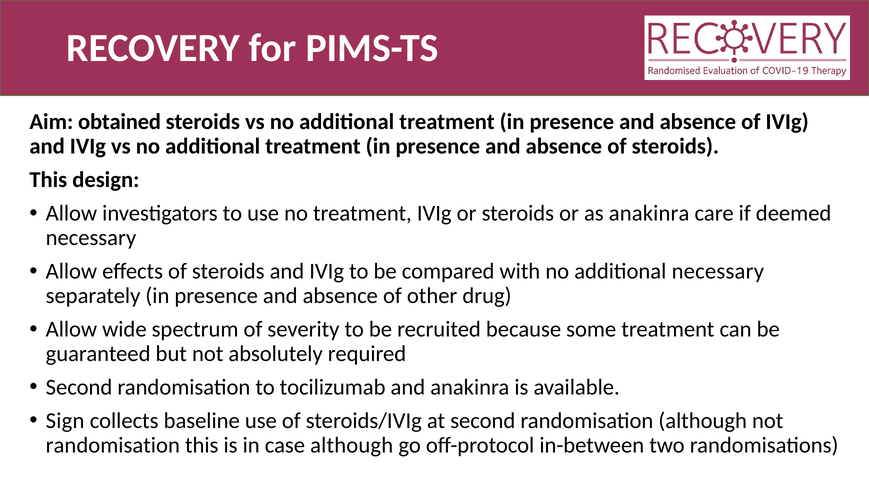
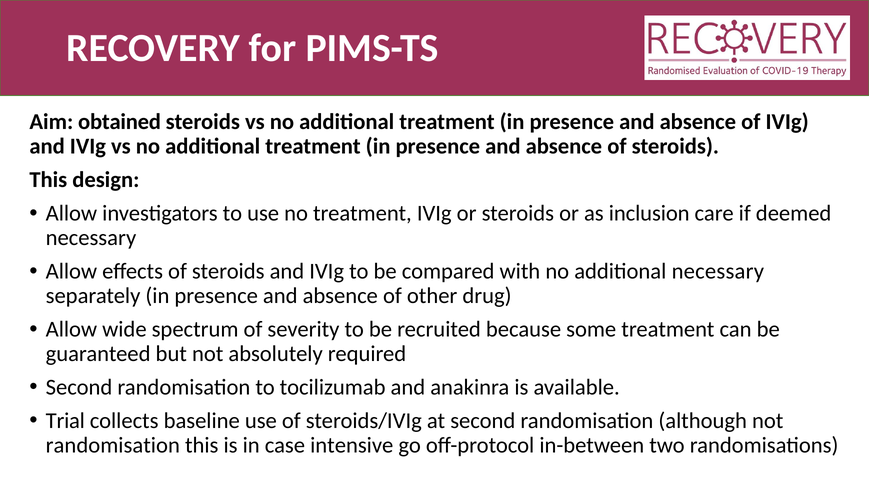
as anakinra: anakinra -> inclusion (649, 213)
Sign: Sign -> Trial (65, 421)
case although: although -> intensive (352, 445)
